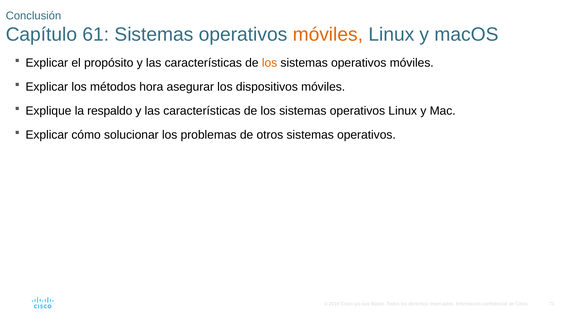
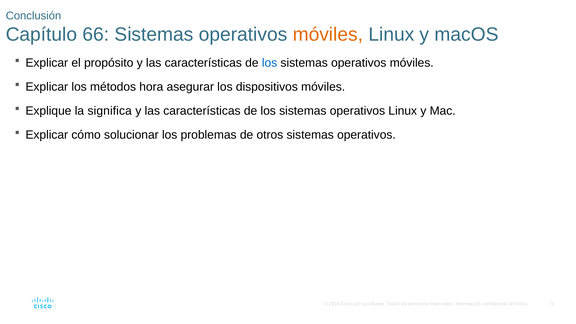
61: 61 -> 66 (96, 35)
los colour: orange -> blue (270, 63)
respaldo: respaldo -> significa (110, 111)
